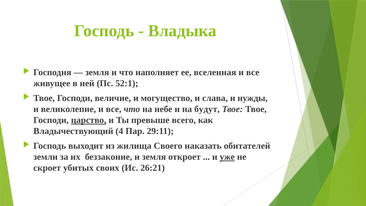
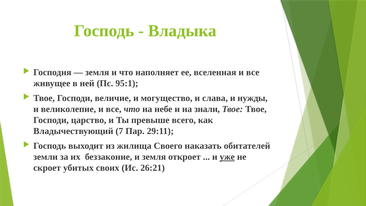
52:1: 52:1 -> 95:1 (127, 83)
будут: будут -> знали (207, 109)
царство underline: present -> none (89, 120)
4: 4 -> 7 (119, 131)
